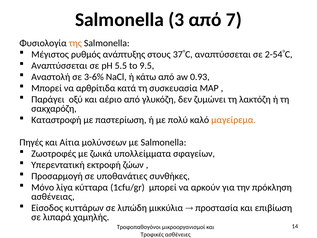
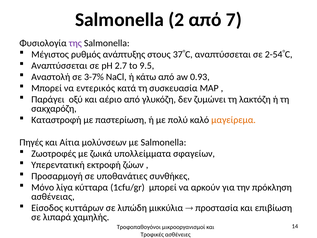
3: 3 -> 2 (176, 20)
της colour: orange -> purple (75, 43)
5.5: 5.5 -> 2.7 (121, 66)
3-6%: 3-6% -> 3-7% (94, 77)
αρθρίτιδα: αρθρίτιδα -> εντερικός (96, 88)
